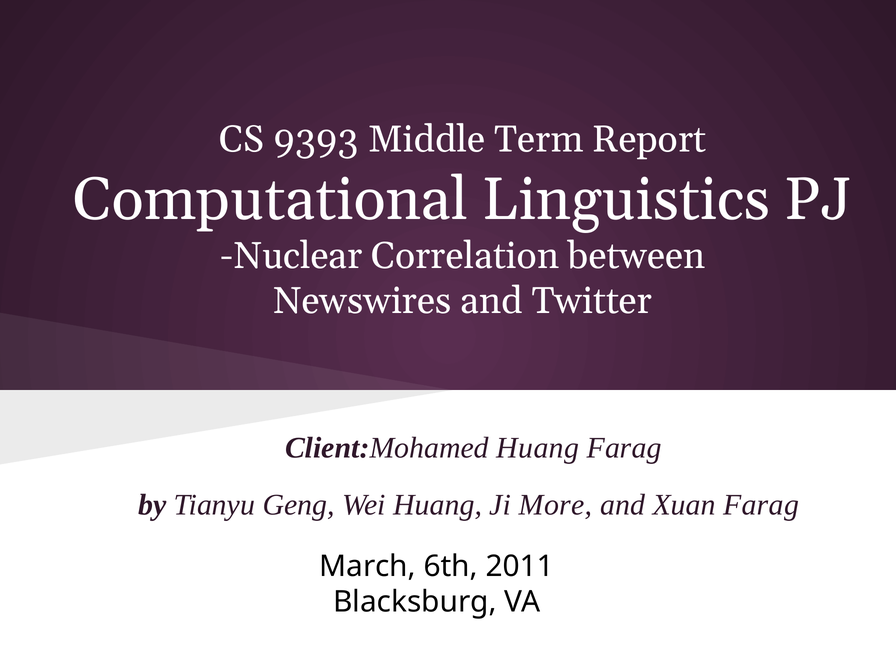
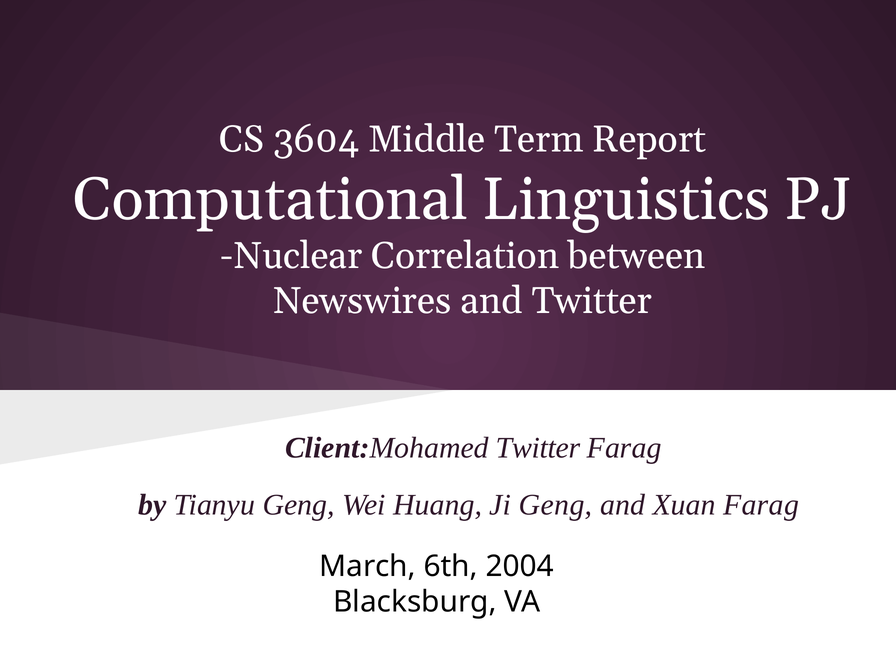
9393: 9393 -> 3604 (316, 140)
Client:Mohamed Huang: Huang -> Twitter (538, 448)
Ji More: More -> Geng (556, 505)
2011: 2011 -> 2004 (520, 566)
